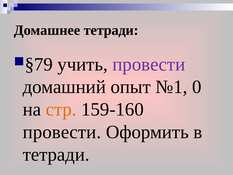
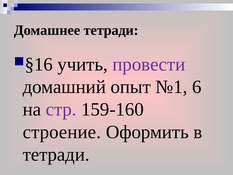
§79: §79 -> §16 (39, 64)
0: 0 -> 6 (197, 87)
стр colour: orange -> purple (61, 109)
провести: провести -> строение (62, 132)
